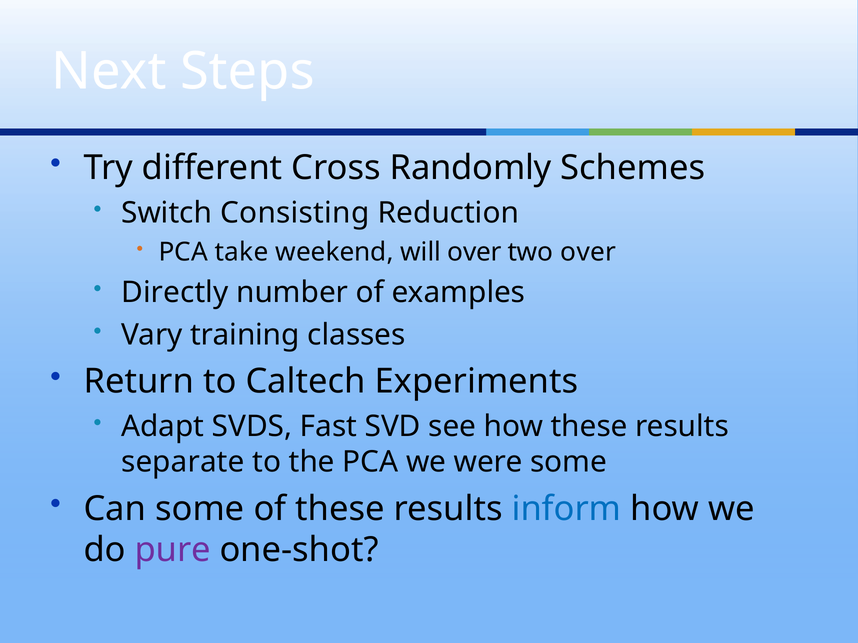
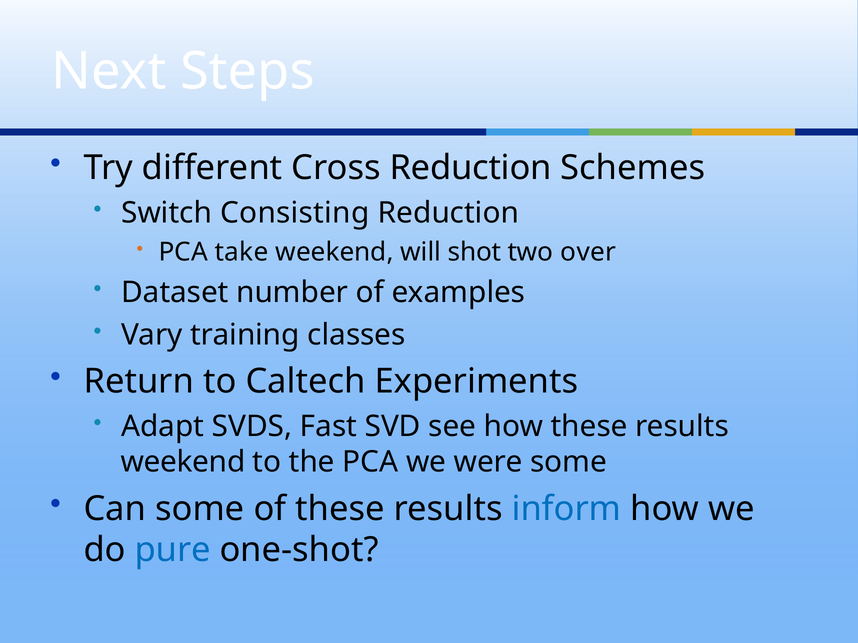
Cross Randomly: Randomly -> Reduction (471, 168)
will over: over -> shot (474, 252)
Directly: Directly -> Dataset (175, 293)
separate: separate -> weekend (183, 462)
pure colour: purple -> blue (173, 550)
